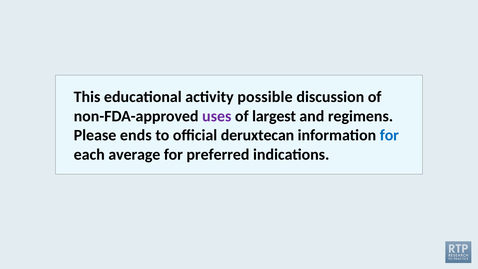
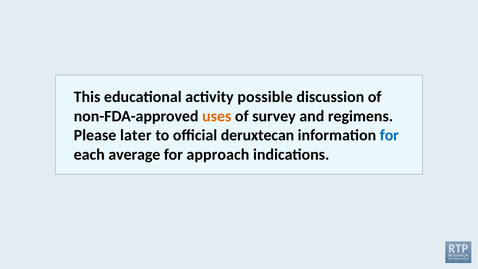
uses colour: purple -> orange (217, 116)
largest: largest -> survey (274, 116)
ends: ends -> later (136, 135)
preferred: preferred -> approach (218, 154)
